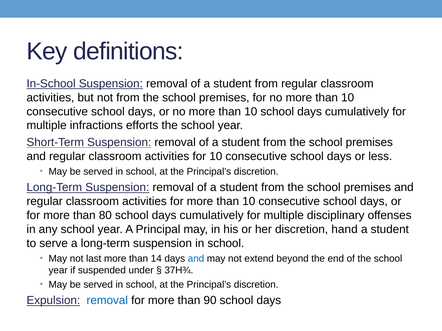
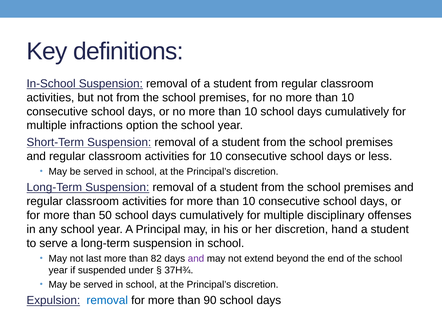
efforts: efforts -> option (142, 126)
80: 80 -> 50 (105, 216)
14: 14 -> 82 (156, 259)
and colour: blue -> purple (196, 259)
